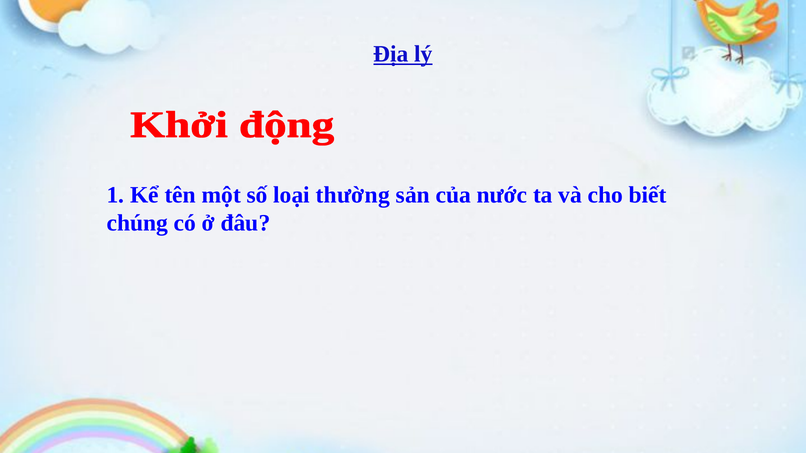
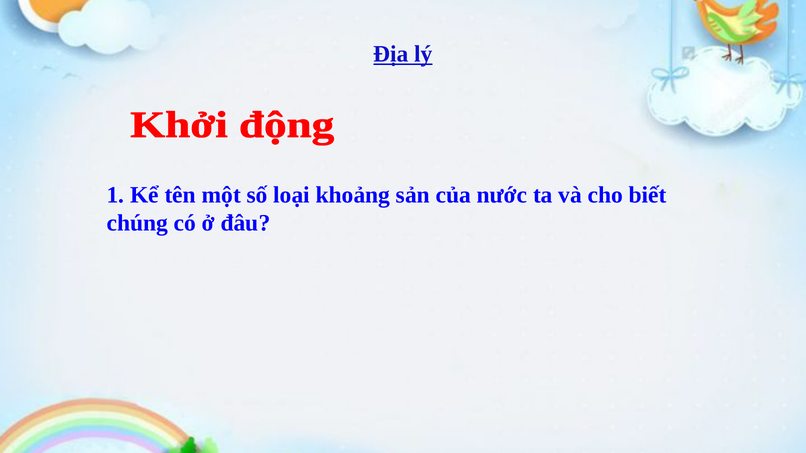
thường: thường -> khoảng (353, 195)
